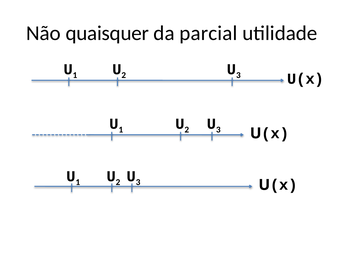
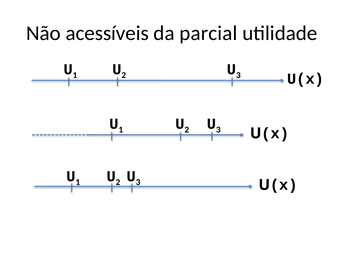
quaisquer: quaisquer -> acessíveis (107, 33)
